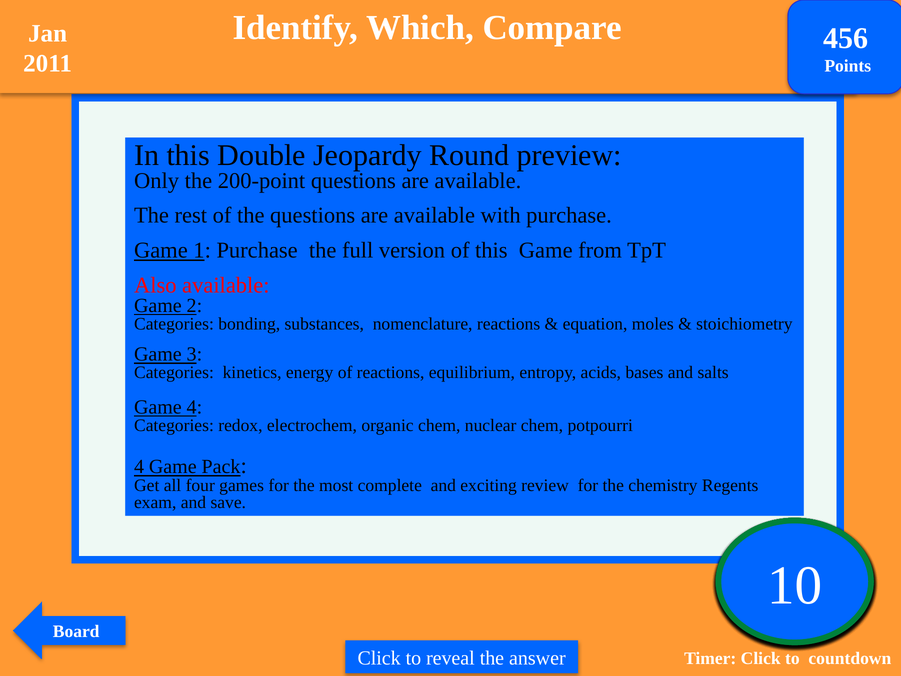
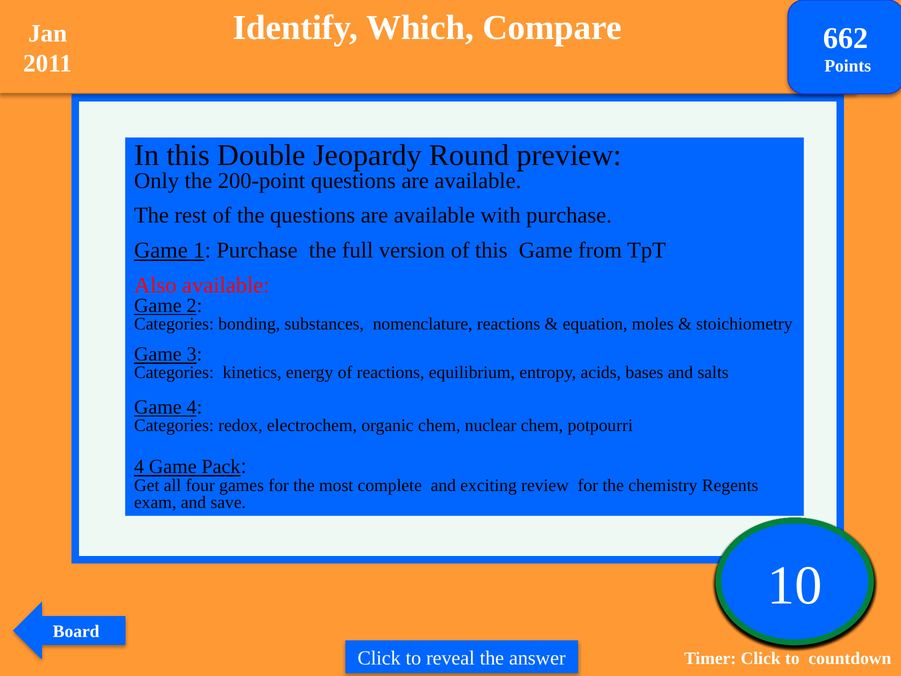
456: 456 -> 662 (846, 38)
